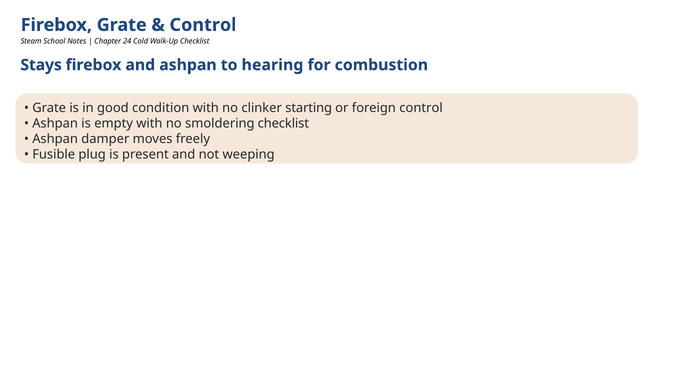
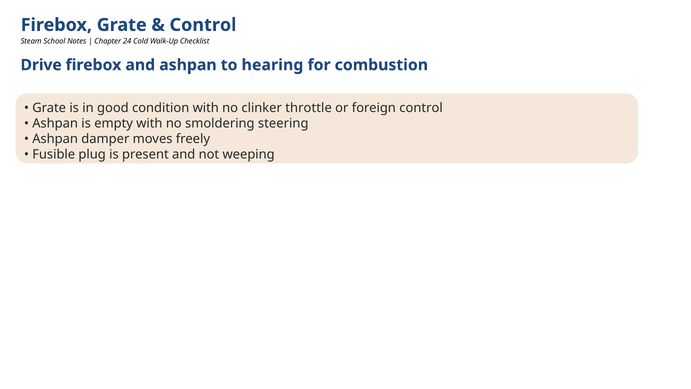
Stays: Stays -> Drive (41, 65)
starting: starting -> throttle (309, 108)
smoldering checklist: checklist -> steering (283, 124)
